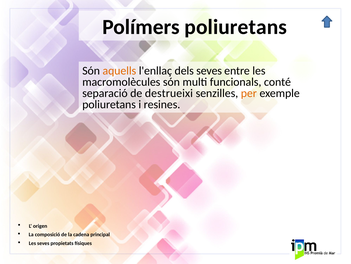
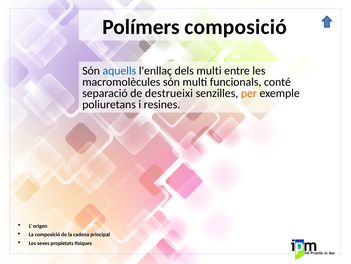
Polímers poliuretans: poliuretans -> composició (236, 27)
aquells colour: orange -> blue (119, 71)
dels seves: seves -> multi (209, 71)
